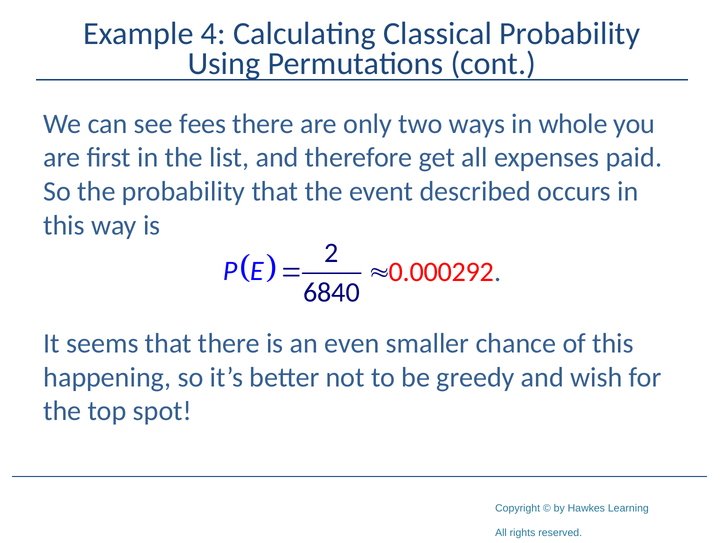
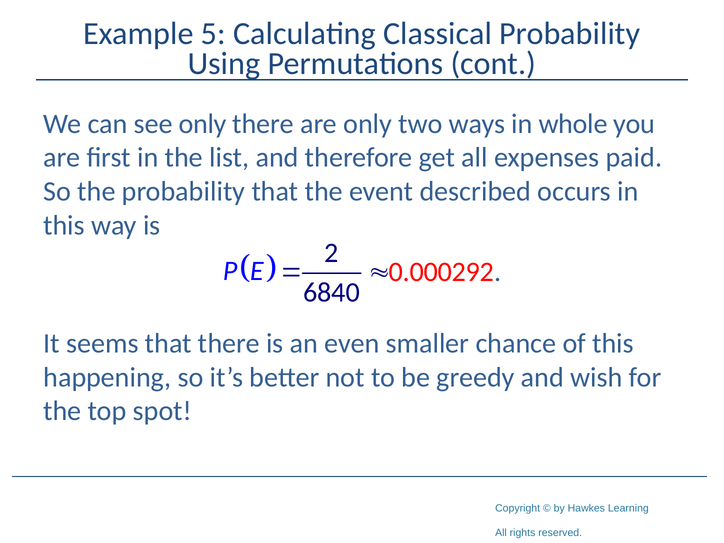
4: 4 -> 5 (213, 34)
see fees: fees -> only (203, 124)
